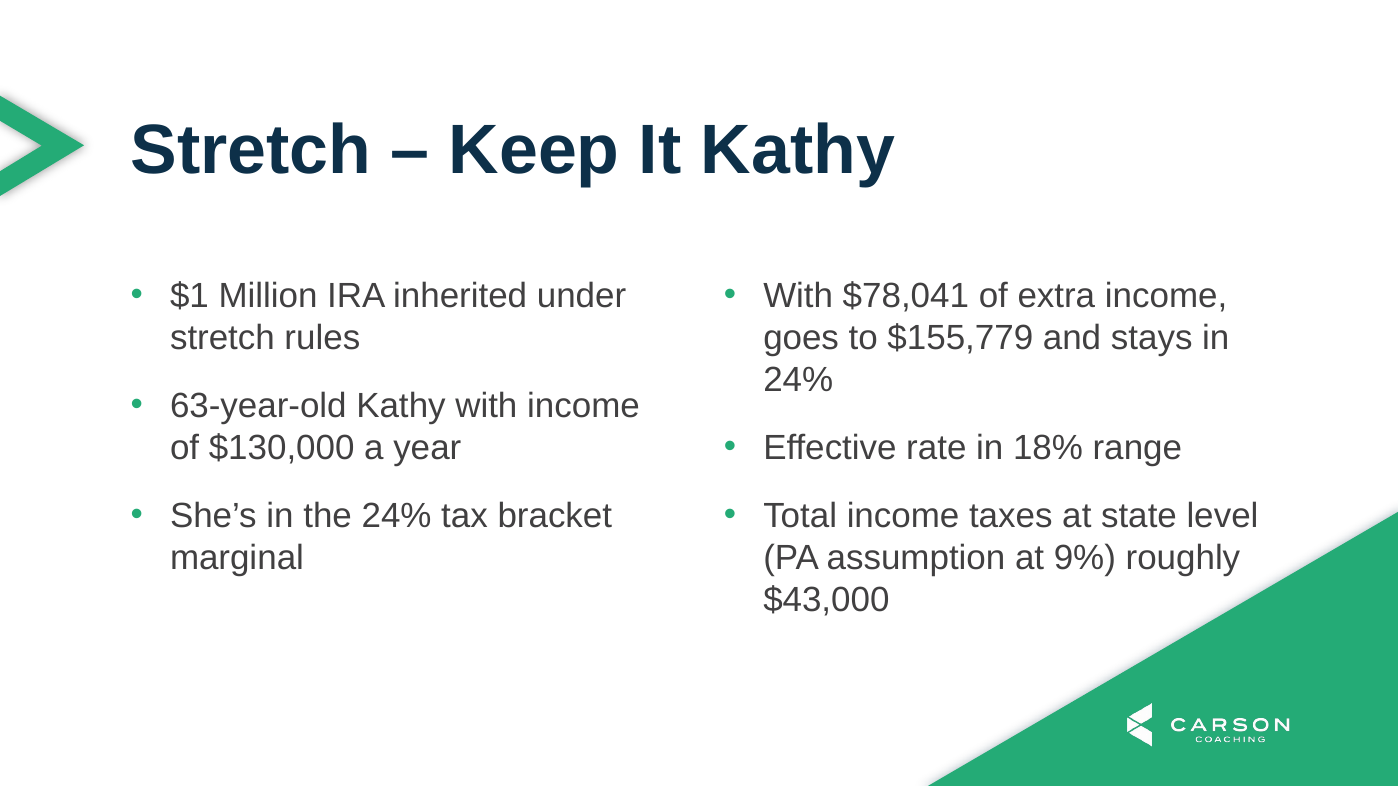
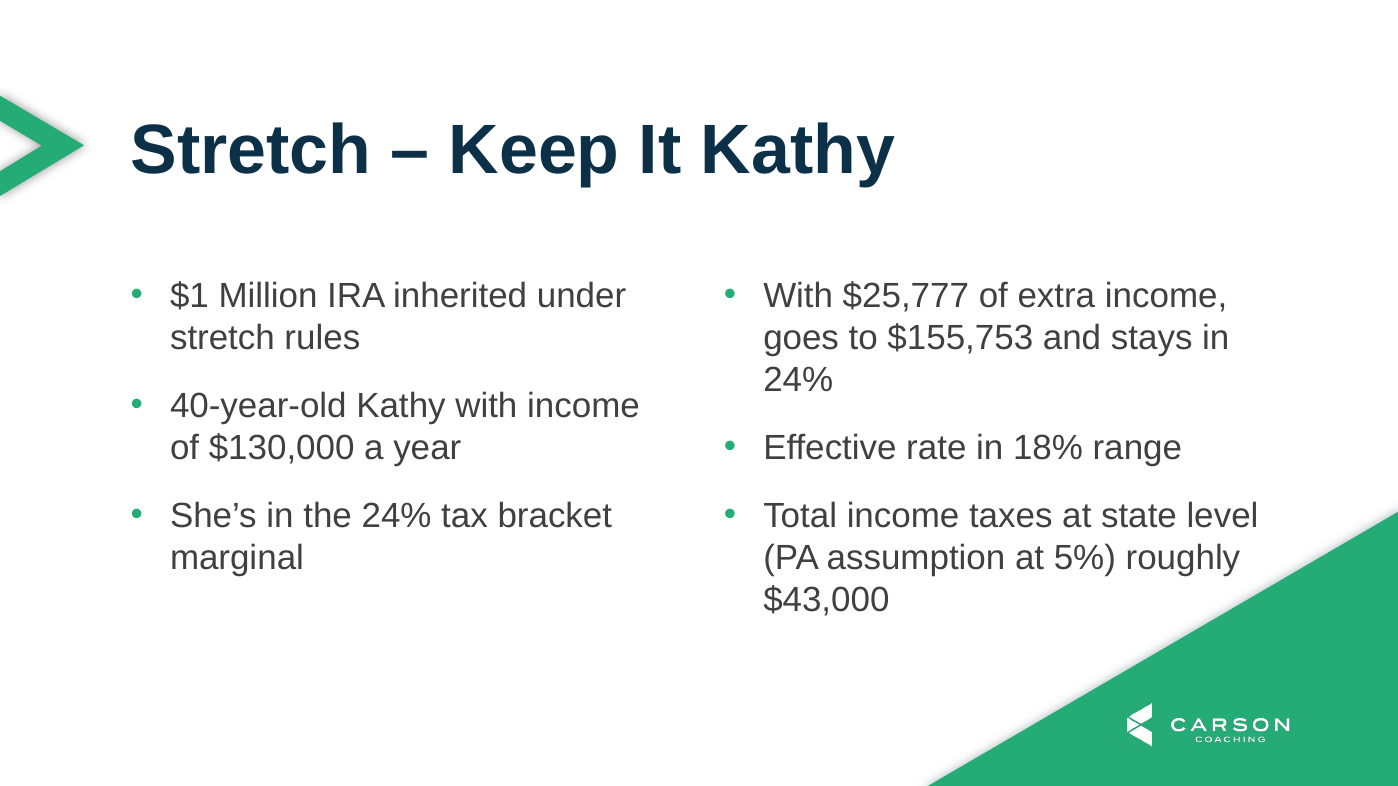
$78,041: $78,041 -> $25,777 (906, 296)
$155,779: $155,779 -> $155,753 (960, 338)
63-year-old: 63-year-old -> 40-year-old (258, 406)
9%: 9% -> 5% (1085, 558)
